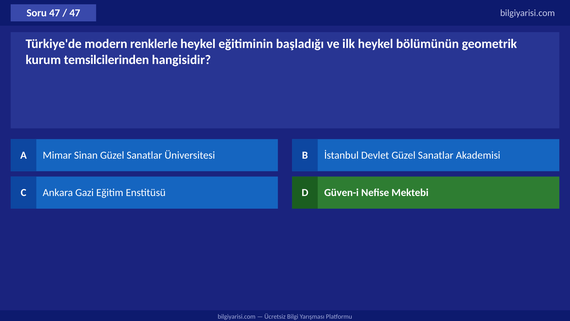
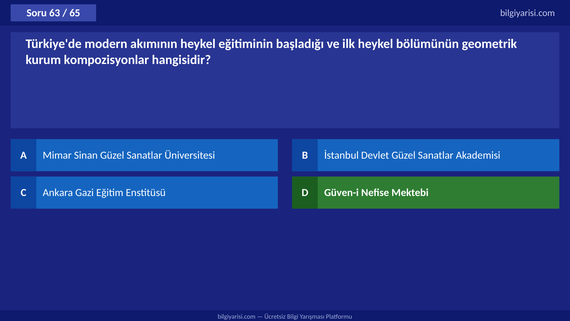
Soru 47: 47 -> 63 (55, 13)
47: 47 -> 65 (75, 13)
renklerle: renklerle -> akımının (154, 44)
temsilcilerinden: temsilcilerinden -> kompozisyonlar (106, 60)
